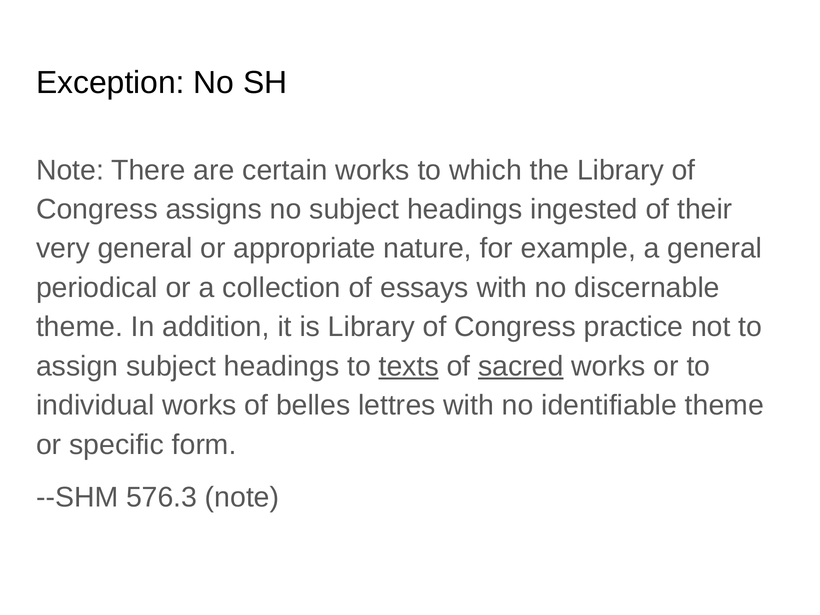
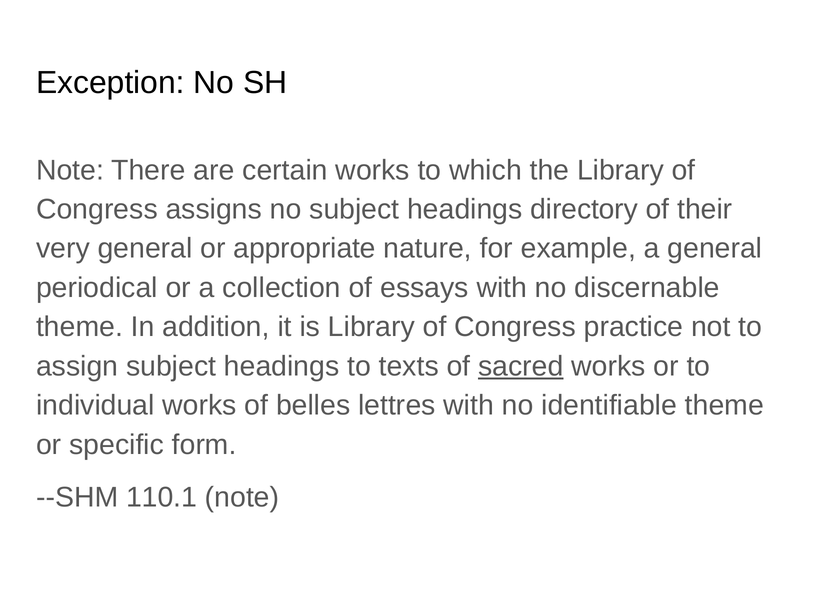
ingested: ingested -> directory (584, 209)
texts underline: present -> none (409, 366)
576.3: 576.3 -> 110.1 (162, 498)
